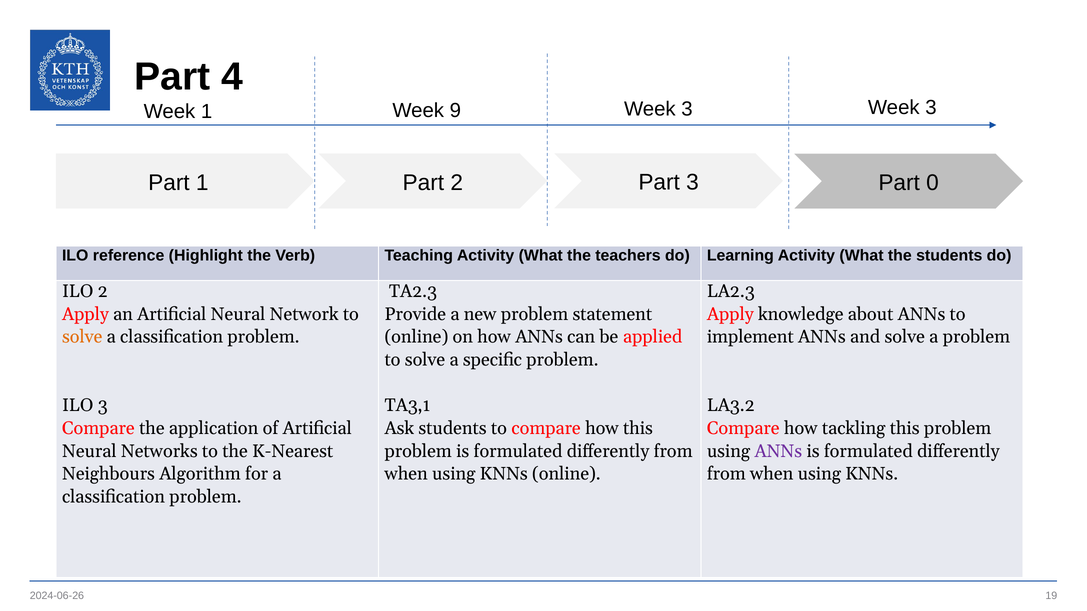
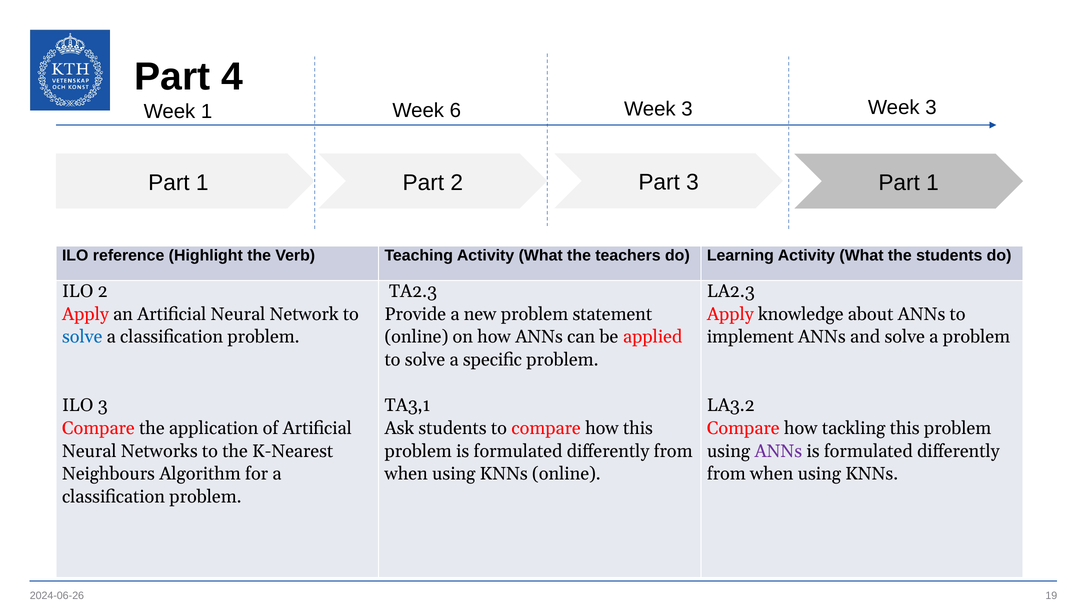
9: 9 -> 6 (455, 111)
3 Part 0: 0 -> 1 (932, 183)
solve colour: orange -> blue (82, 337)
